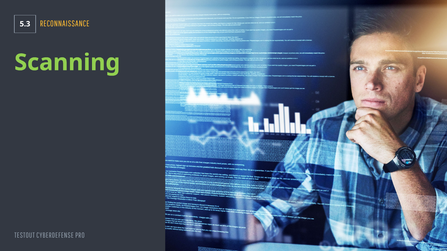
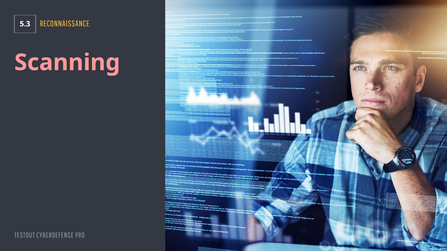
Scanning colour: light green -> pink (67, 63)
